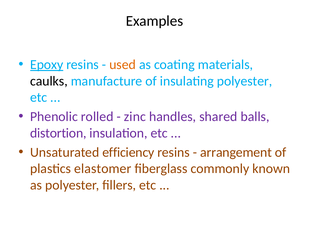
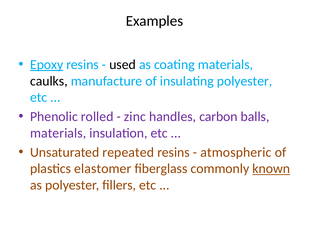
used colour: orange -> black (123, 65)
shared: shared -> carbon (218, 117)
distortion: distortion -> materials (58, 134)
efficiency: efficiency -> repeated (128, 153)
arrangement: arrangement -> atmospheric (236, 153)
known underline: none -> present (271, 169)
